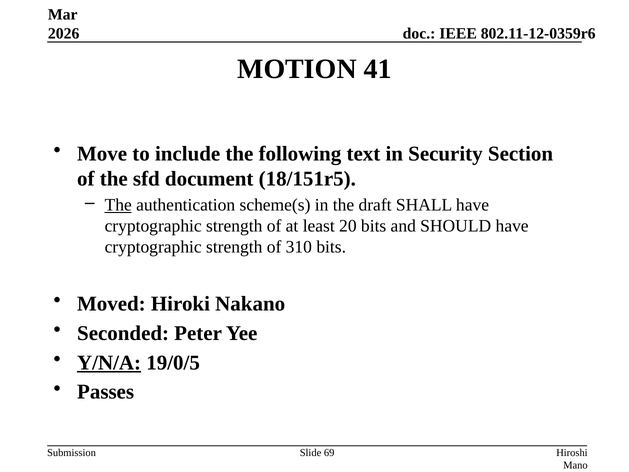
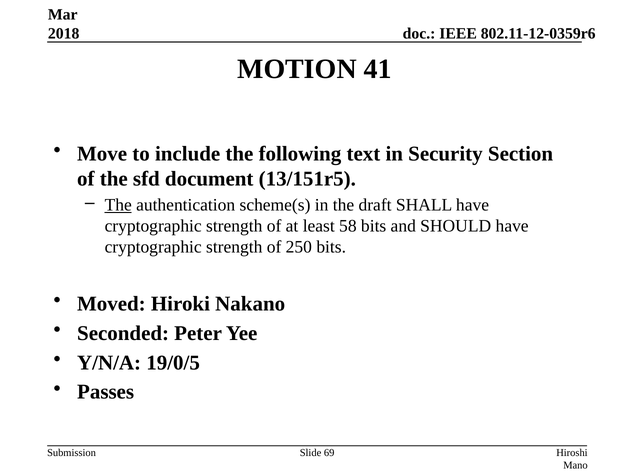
2026: 2026 -> 2018 (64, 34)
18/151r5: 18/151r5 -> 13/151r5 (307, 179)
20: 20 -> 58 (348, 226)
310: 310 -> 250 (299, 247)
Y/N/A underline: present -> none (109, 362)
